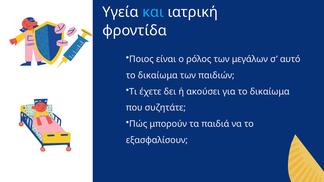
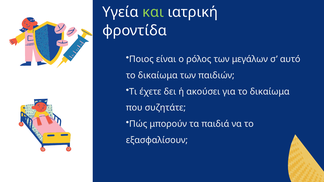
και colour: light blue -> light green (153, 12)
